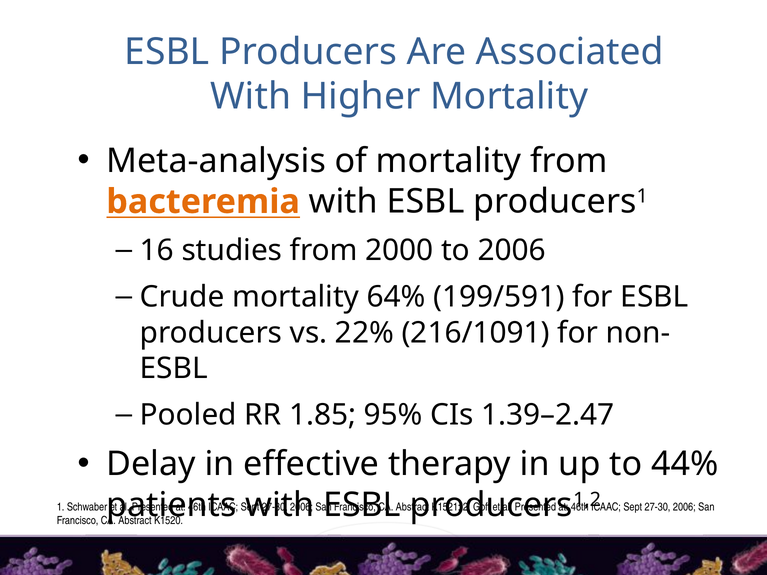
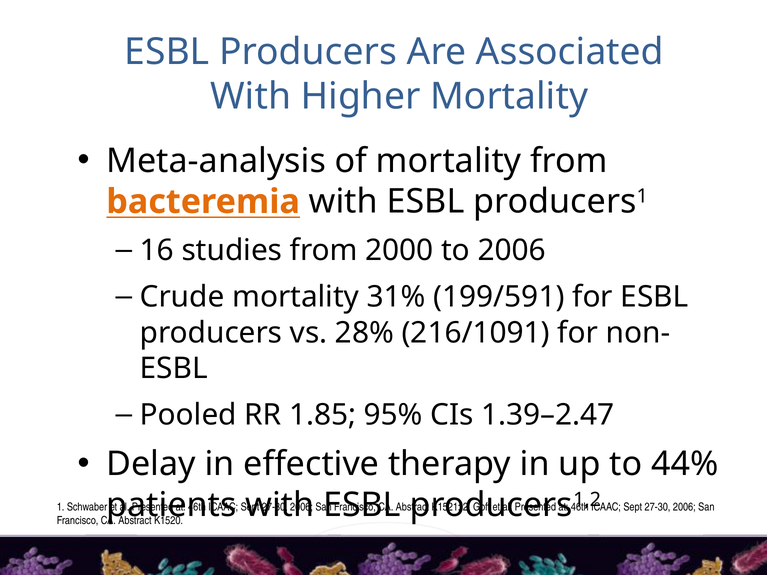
64%: 64% -> 31% (396, 297)
22%: 22% -> 28% (364, 333)
